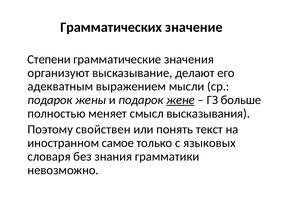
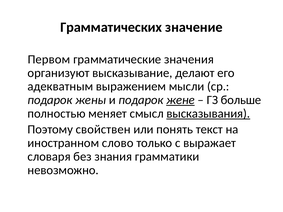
Степени: Степени -> Первом (49, 59)
высказывания underline: none -> present (208, 114)
самое: самое -> слово (118, 143)
языковых: языковых -> выражает (210, 143)
